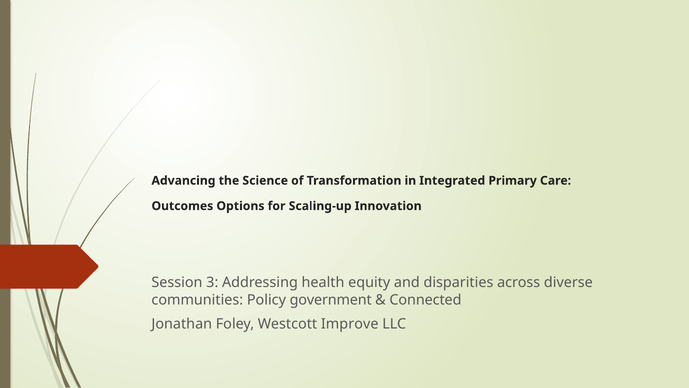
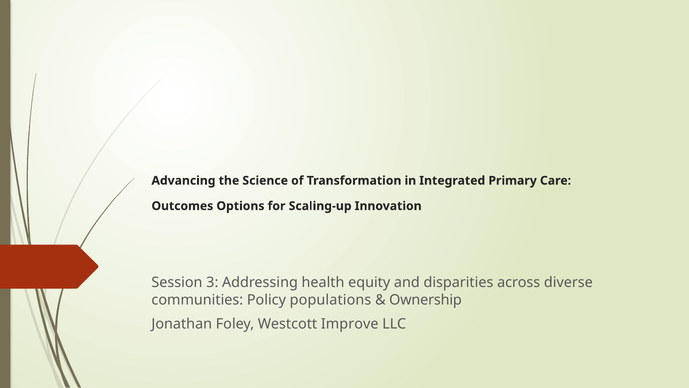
government: government -> populations (331, 299)
Connected: Connected -> Ownership (426, 299)
